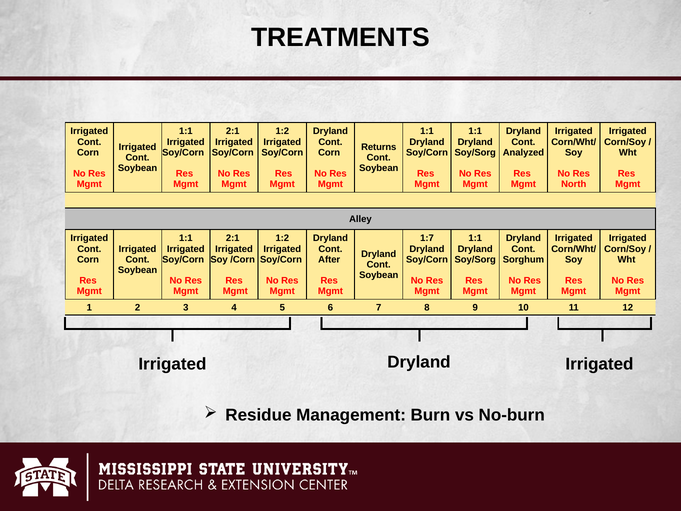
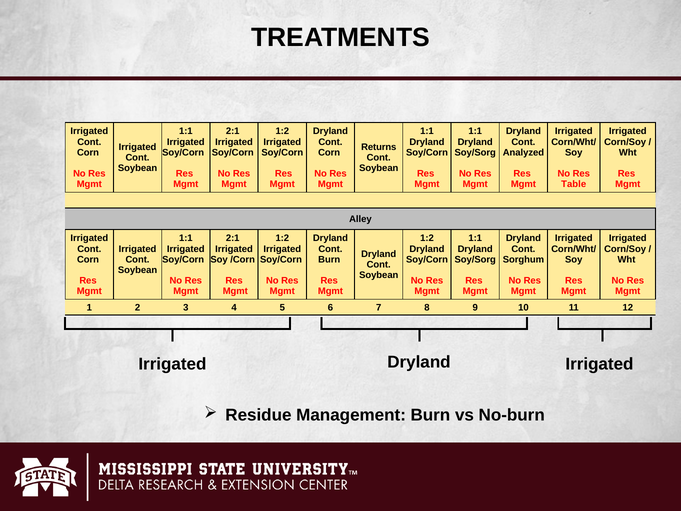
North: North -> Table (574, 184)
1:7: 1:7 -> 1:2 (427, 238)
After: After -> Burn (329, 259)
